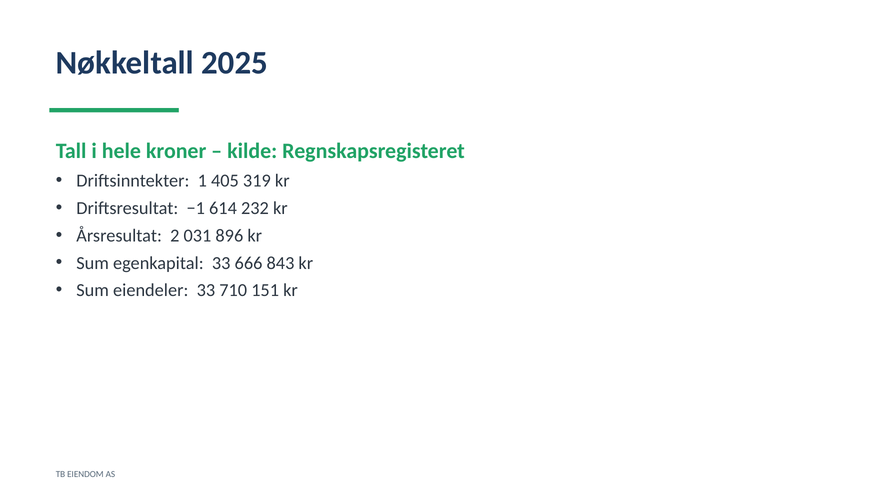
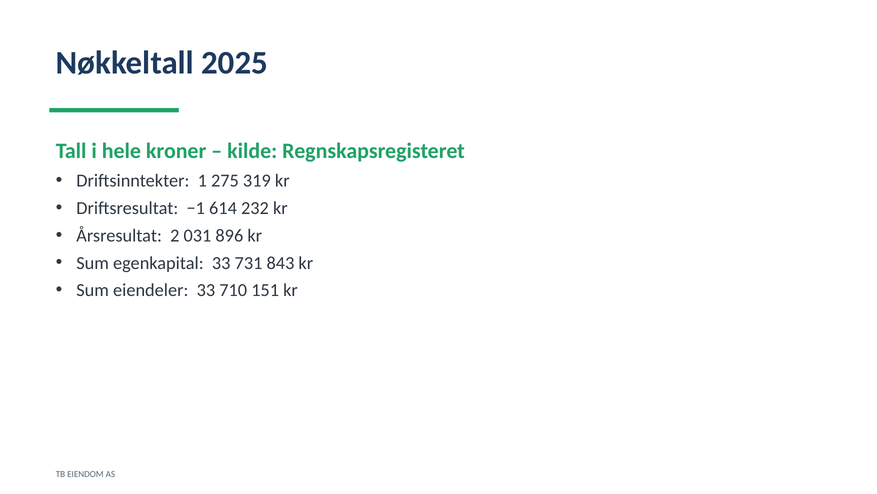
405: 405 -> 275 (225, 180)
666: 666 -> 731 (249, 263)
